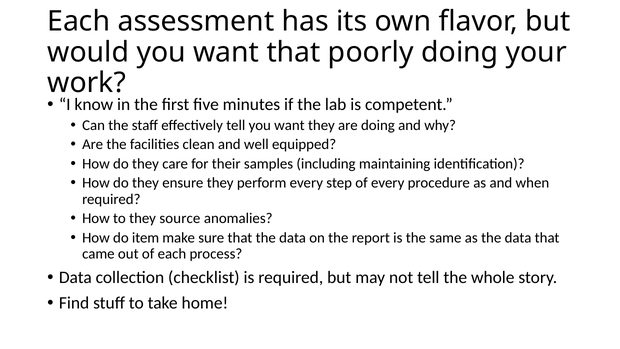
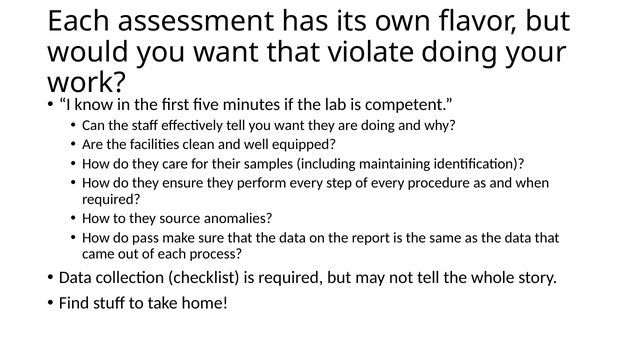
poorly: poorly -> violate (371, 52)
item: item -> pass (145, 238)
